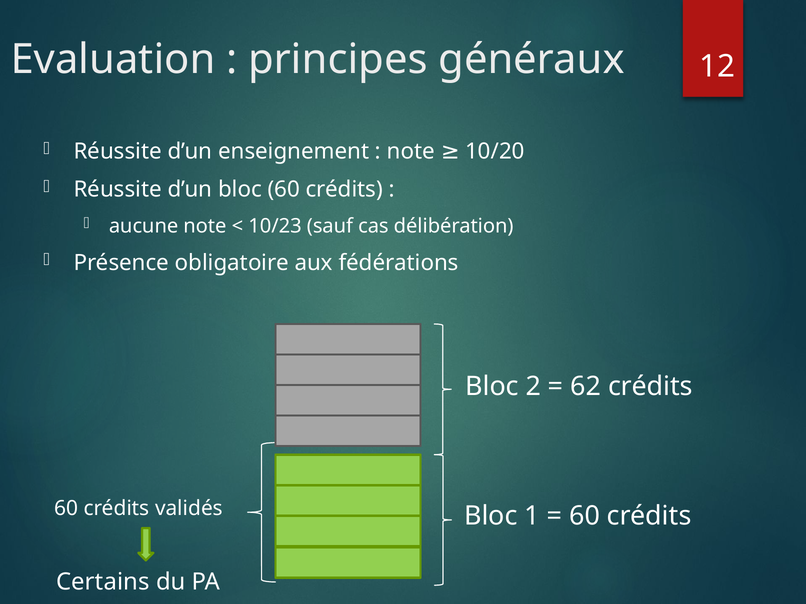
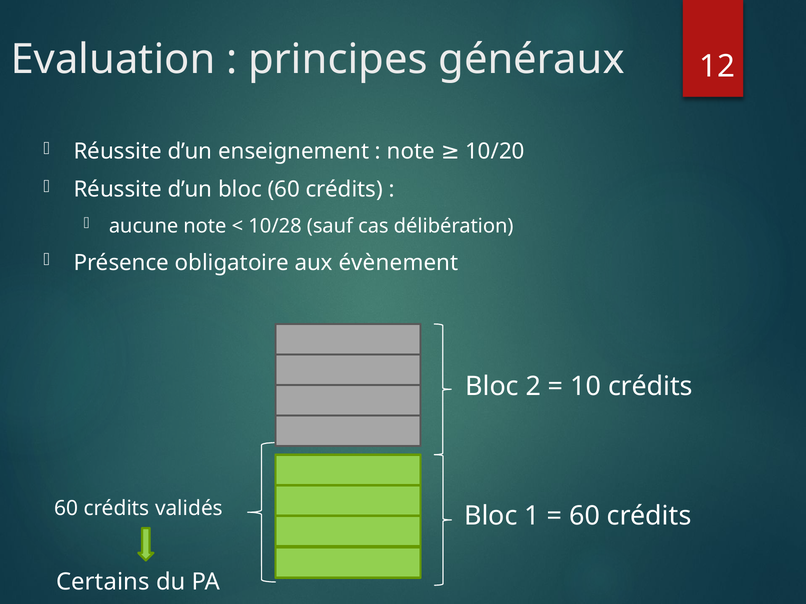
10/23: 10/23 -> 10/28 (275, 226)
fédérations: fédérations -> évènement (399, 263)
62: 62 -> 10 (586, 387)
